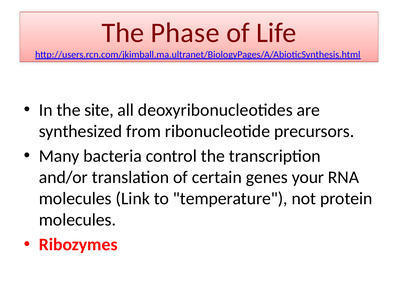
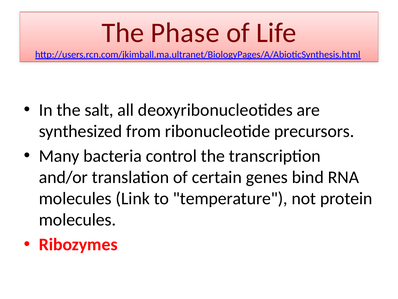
site: site -> salt (99, 110)
your: your -> bind (308, 177)
